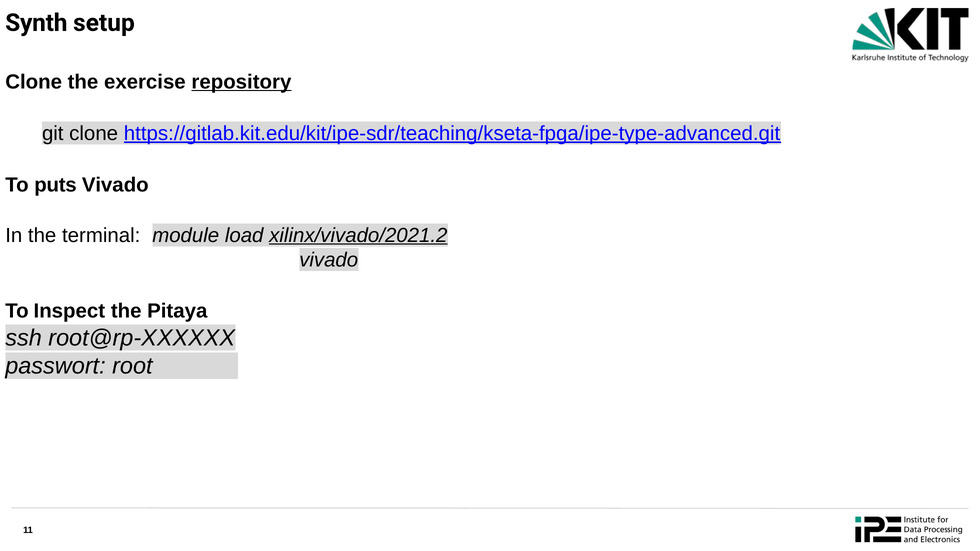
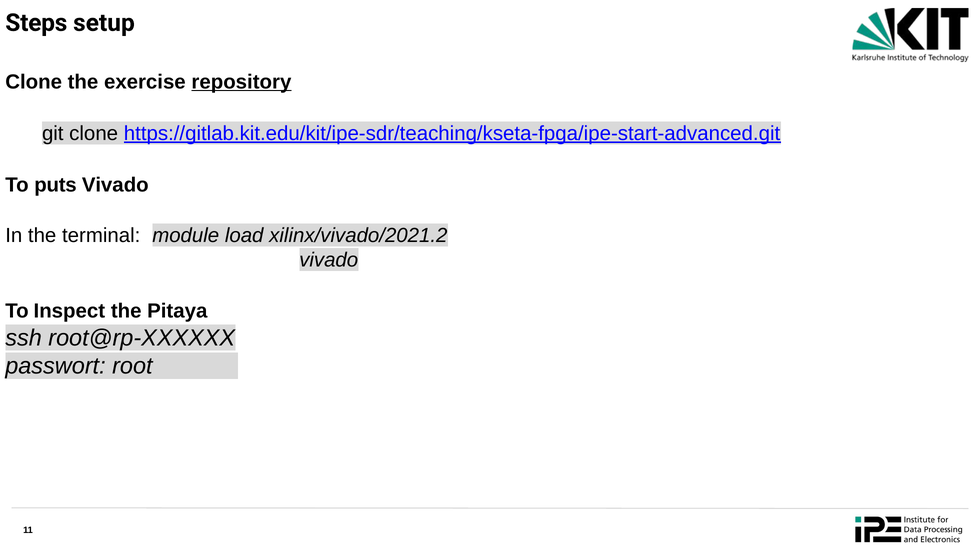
Synth: Synth -> Steps (36, 23)
https://gitlab.kit.edu/kit/ipe-sdr/teaching/kseta-fpga/ipe-type-advanced.git: https://gitlab.kit.edu/kit/ipe-sdr/teaching/kseta-fpga/ipe-type-advanced.git -> https://gitlab.kit.edu/kit/ipe-sdr/teaching/kseta-fpga/ipe-start-advanced.git (452, 133)
xilinx/vivado/2021.2 underline: present -> none (358, 235)
